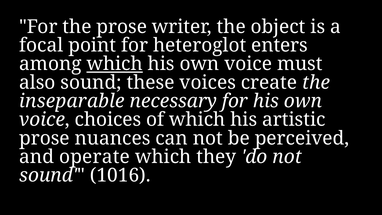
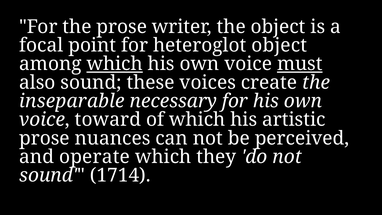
heteroglot enters: enters -> object (279, 45)
must underline: none -> present (300, 64)
choices: choices -> toward (108, 120)
1016: 1016 -> 1714 (120, 175)
